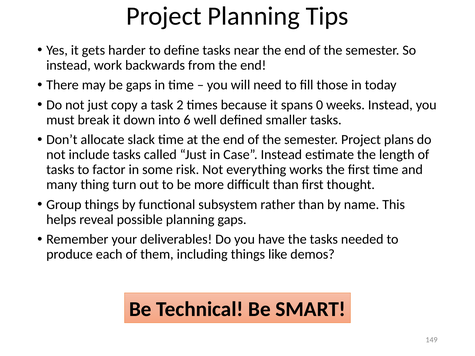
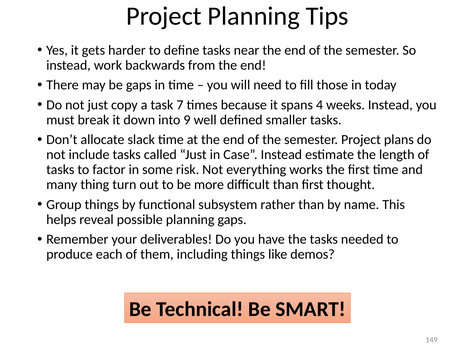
2: 2 -> 7 (180, 105)
0: 0 -> 4 (320, 105)
6: 6 -> 9 (187, 120)
